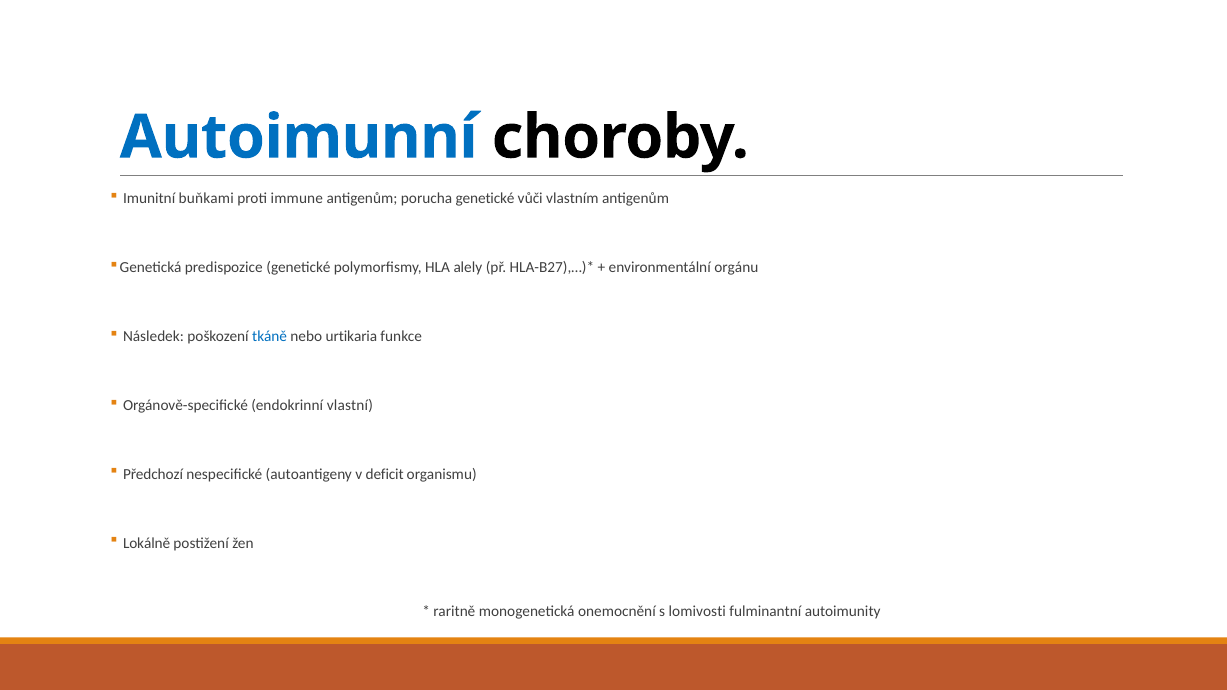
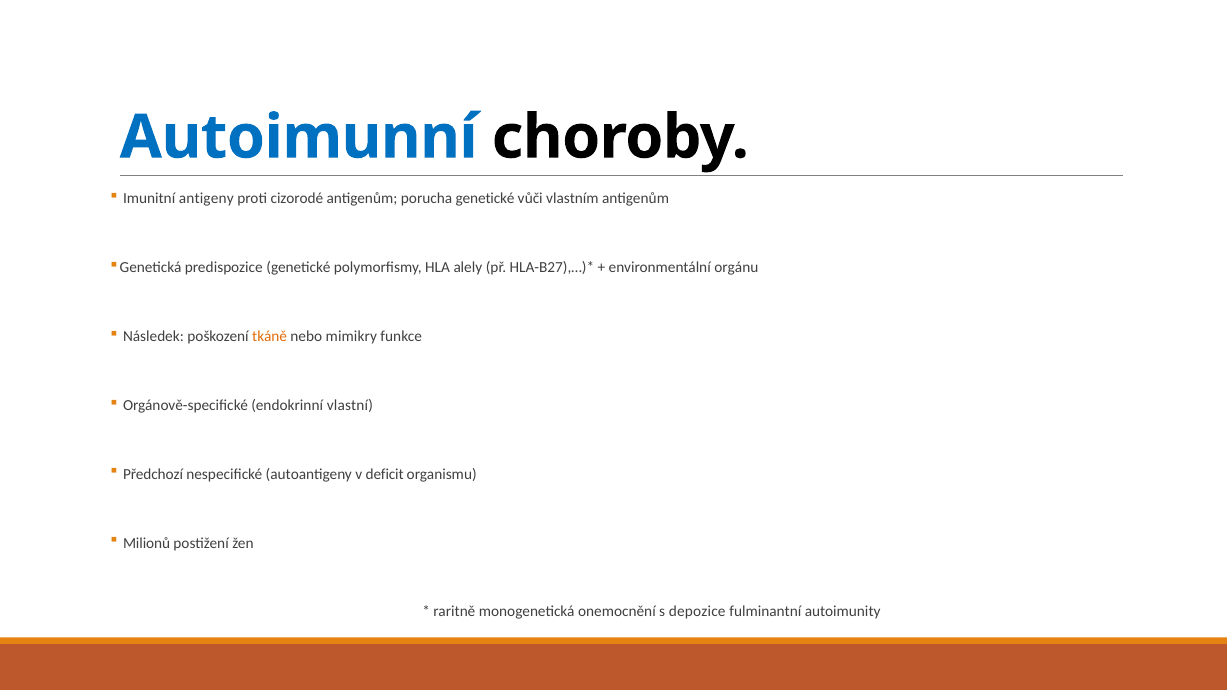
buňkami: buňkami -> antigeny (206, 199)
immune: immune -> cizorodé (297, 199)
tkáně colour: blue -> orange (270, 336)
urtikaria: urtikaria -> mimikry (351, 336)
Lokálně: Lokálně -> Milionů (147, 543)
lomivosti: lomivosti -> depozice (697, 612)
